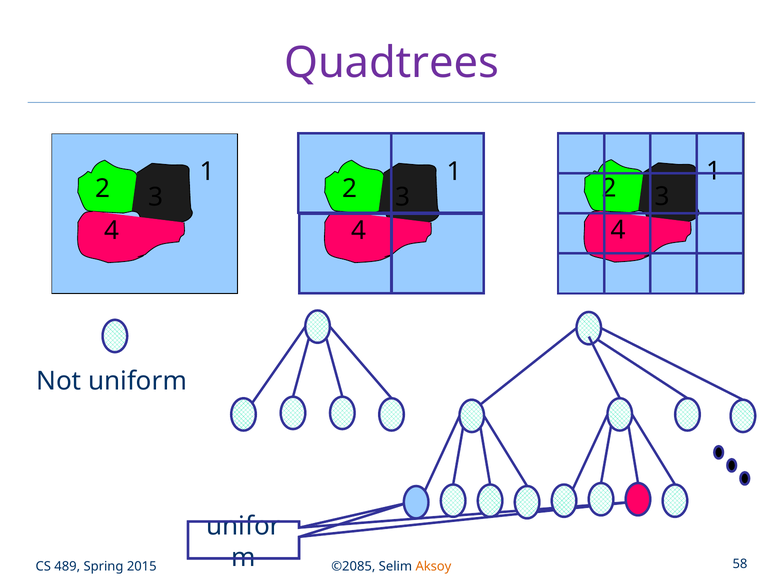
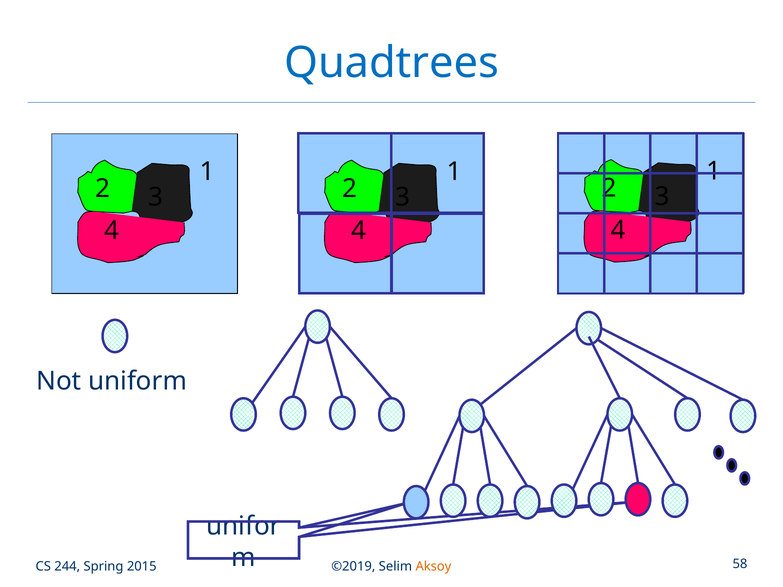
Quadtrees colour: purple -> blue (392, 63)
489: 489 -> 244 (67, 566)
©2085: ©2085 -> ©2019 (353, 566)
